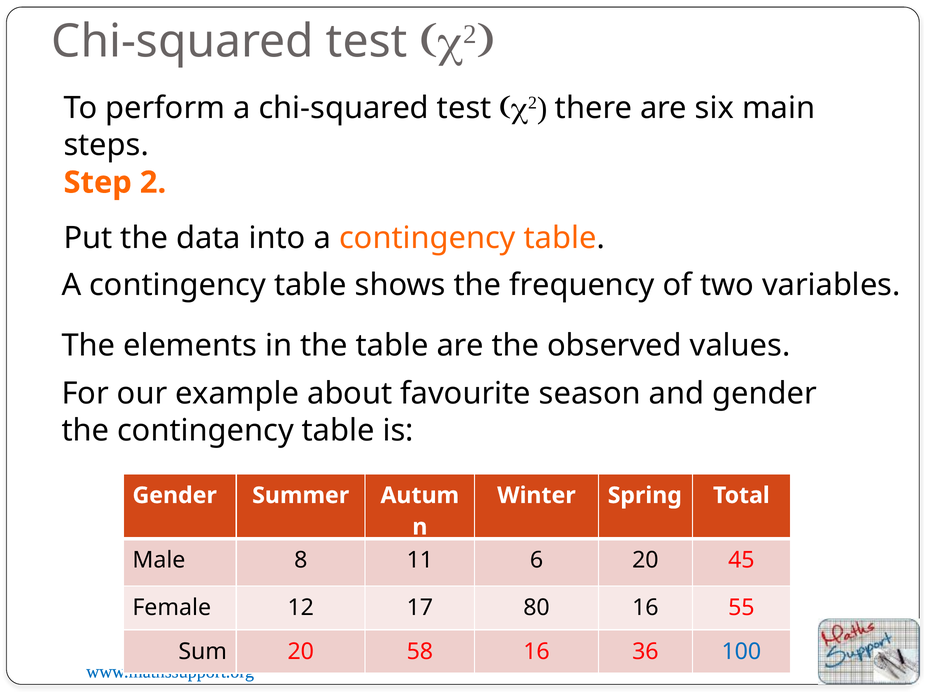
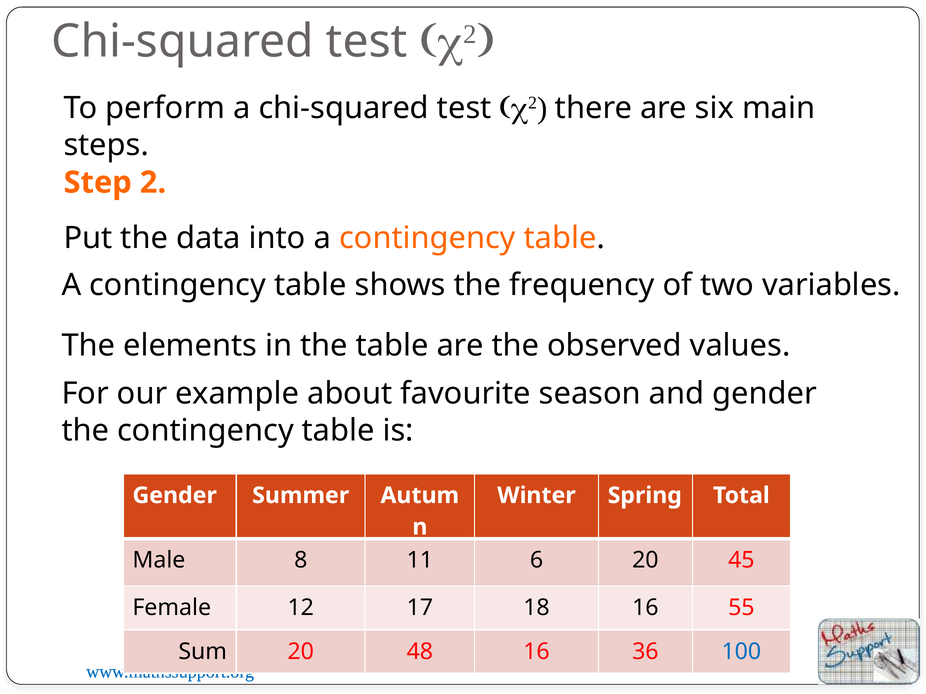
80: 80 -> 18 (537, 608)
58: 58 -> 48 (420, 652)
